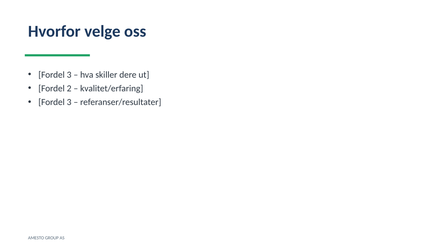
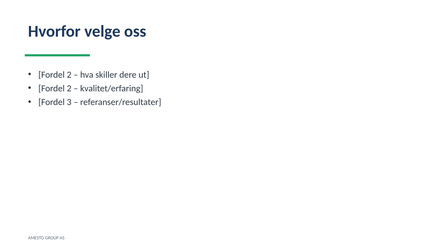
3: 3 -> 2 (69, 75)
